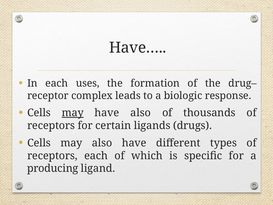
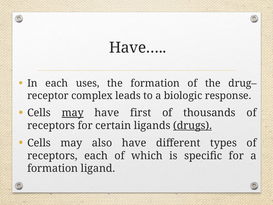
have also: also -> first (141, 113)
drugs underline: none -> present (193, 125)
producing: producing -> formation (53, 168)
